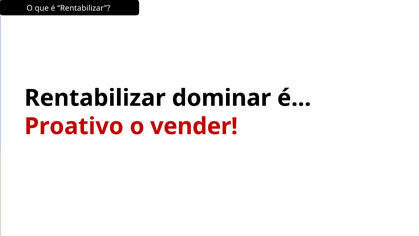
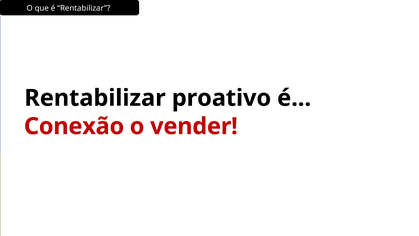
dominar: dominar -> proativo (221, 98)
Proativo: Proativo -> Conexão (74, 126)
